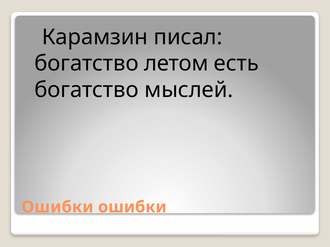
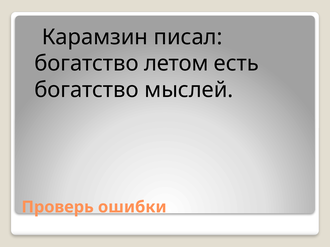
Ошибки: Ошибки -> Проверь (58, 207)
